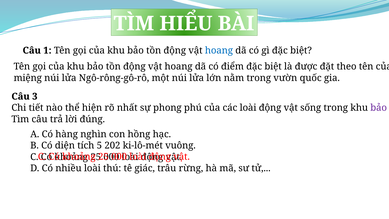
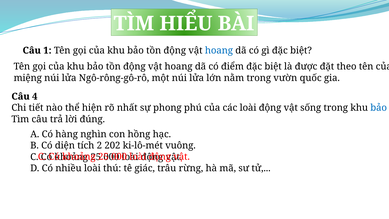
3: 3 -> 4 (35, 96)
bảo colour: purple -> blue (379, 108)
5: 5 -> 2 (99, 145)
